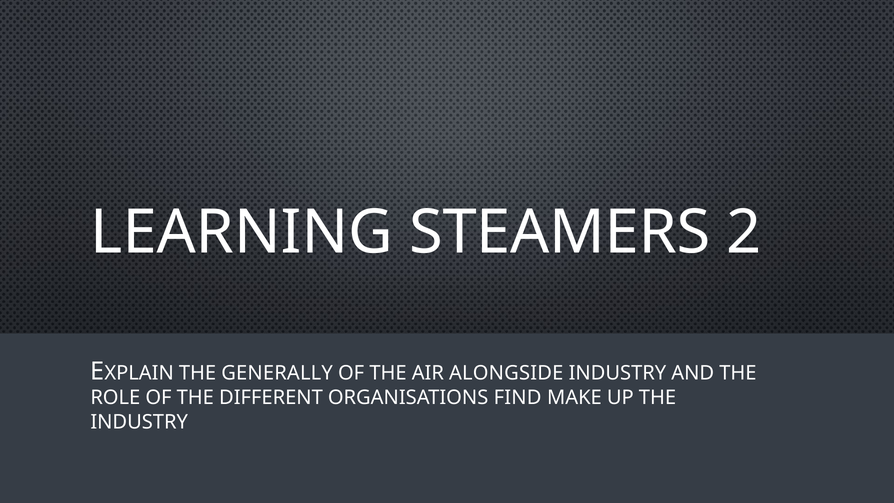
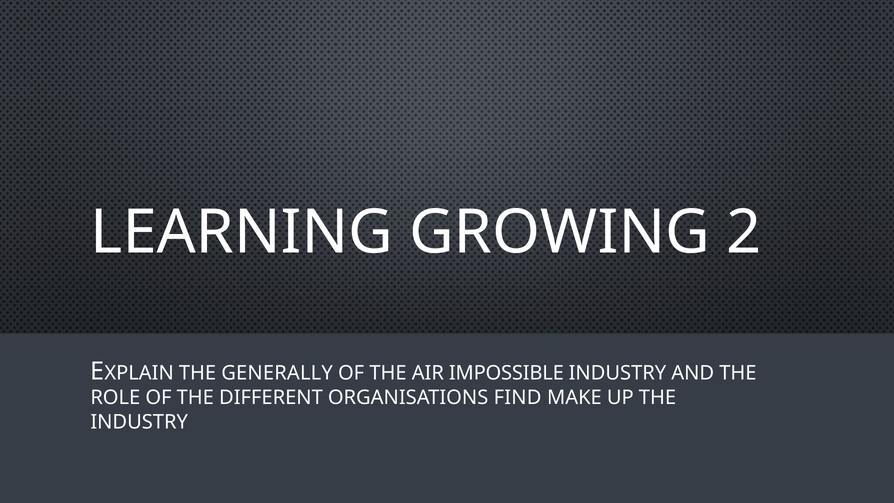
STEAMERS: STEAMERS -> GROWING (560, 232)
ALONGSIDE: ALONGSIDE -> IMPOSSIBLE (506, 373)
